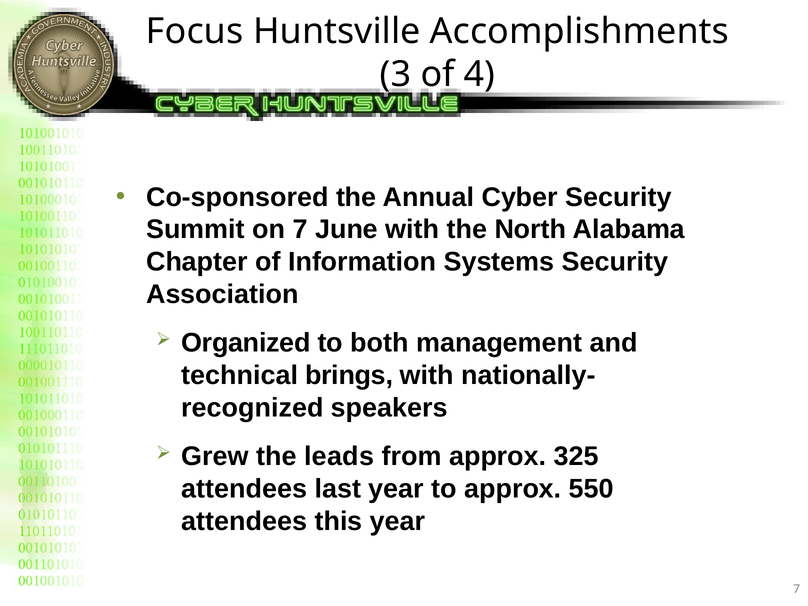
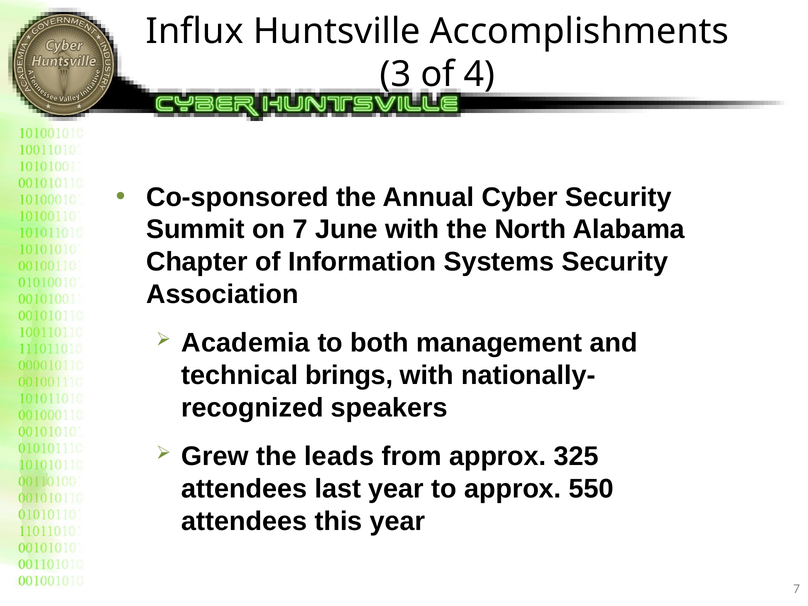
Focus: Focus -> Influx (195, 31)
Organized: Organized -> Academia (246, 343)
